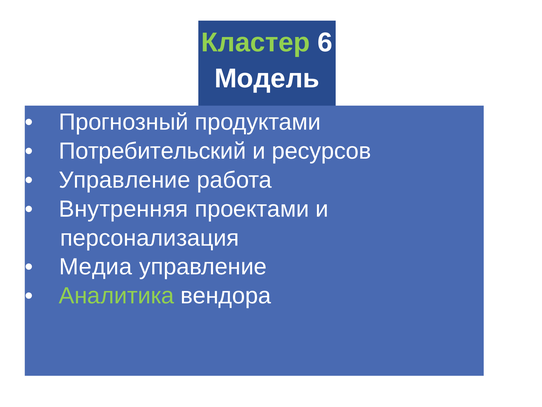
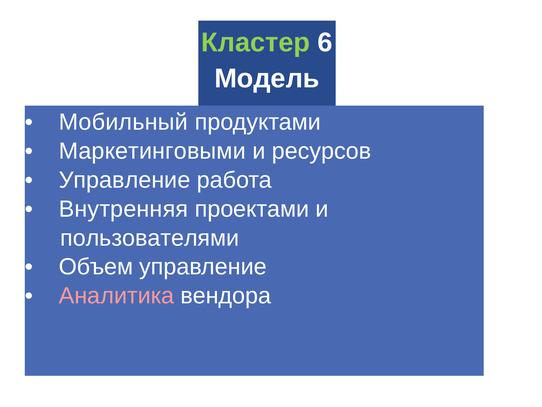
Прогнозный: Прогнозный -> Мобильный (123, 122)
Потребительский: Потребительский -> Маркетинговыми (152, 151)
персонализация: персонализация -> пользователями (150, 238)
Медиа: Медиа -> Объем (96, 267)
Аналитика colour: light green -> pink (116, 296)
